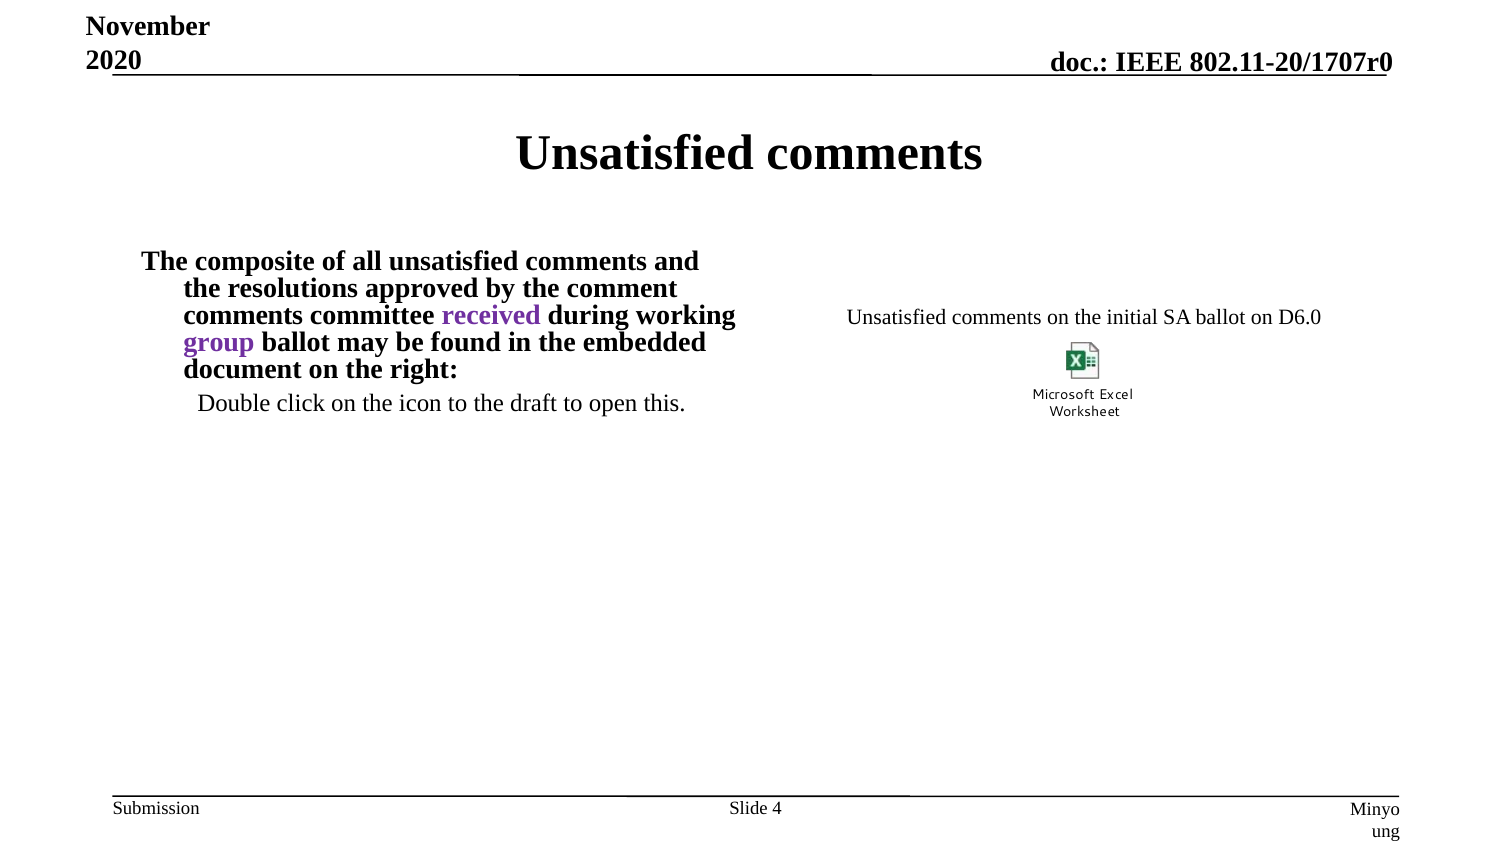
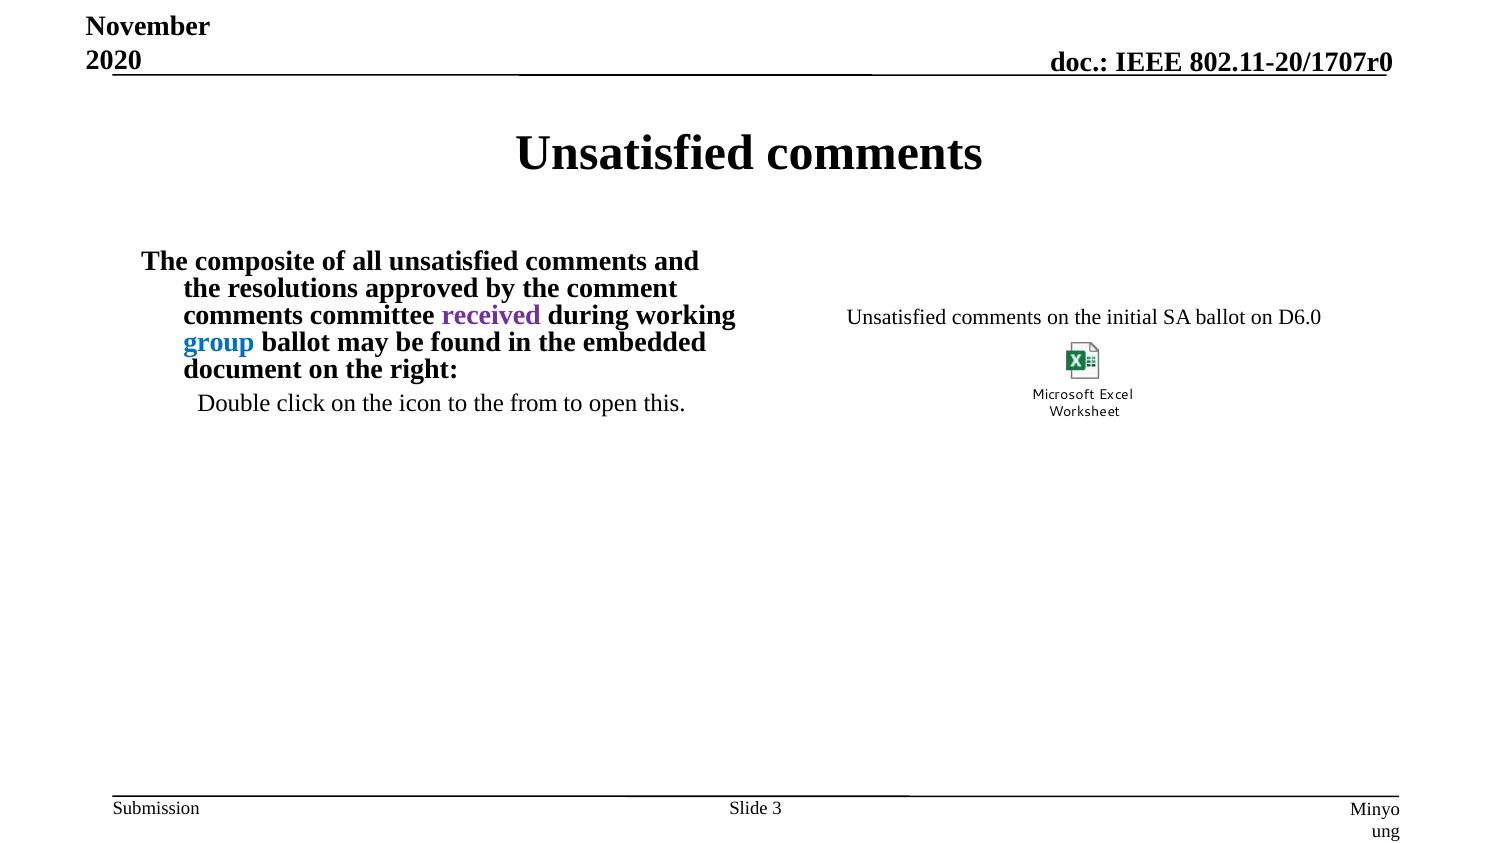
group colour: purple -> blue (219, 343)
draft: draft -> from (534, 403)
4: 4 -> 3 (777, 809)
